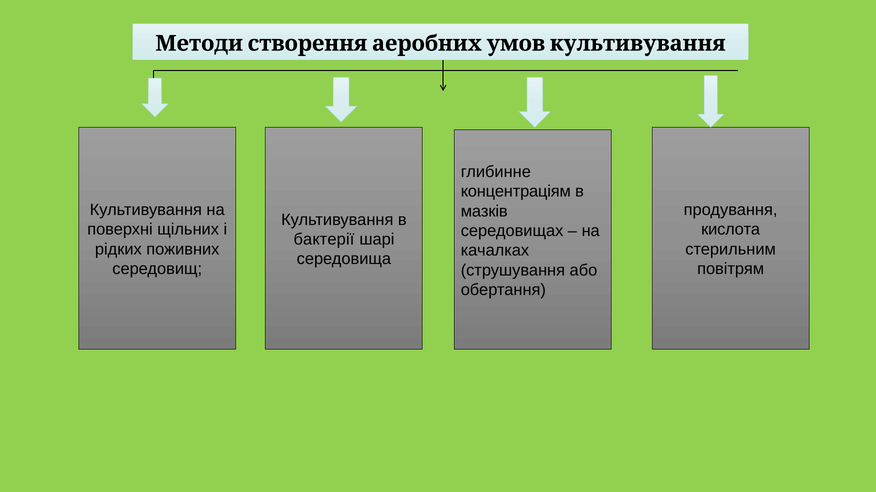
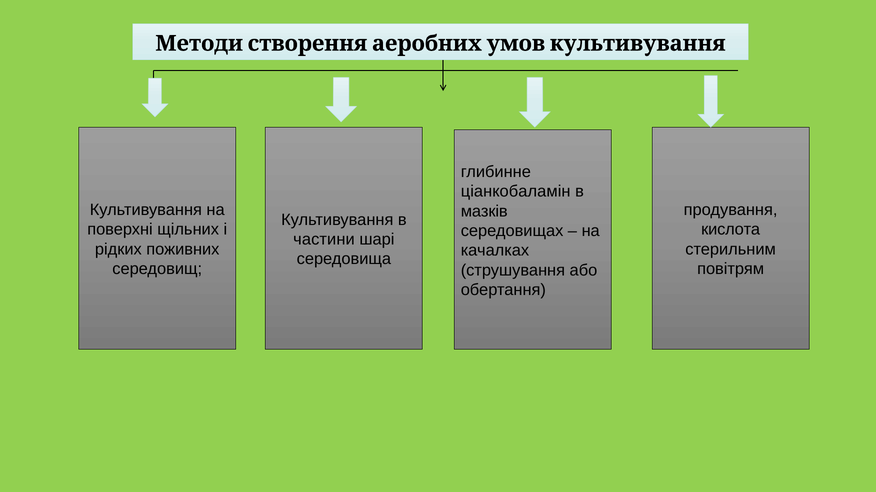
концентраціям: концентраціям -> ціанкобаламін (516, 192)
бактерії: бактерії -> частини (324, 240)
